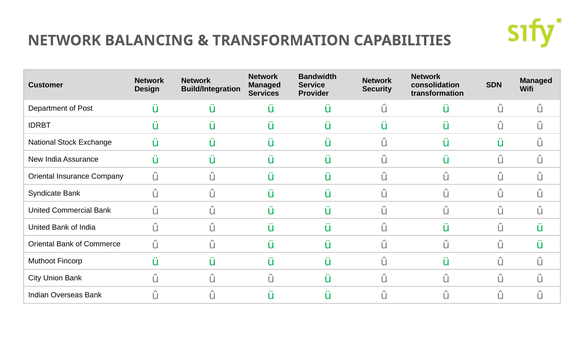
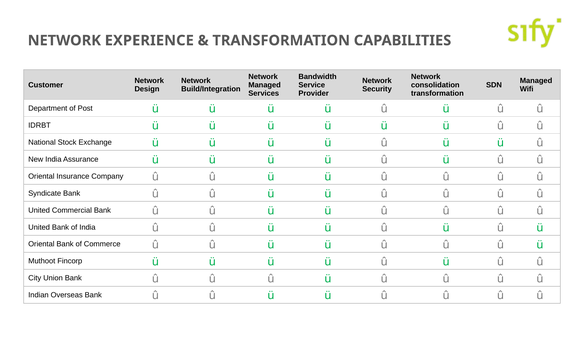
BALANCING: BALANCING -> EXPERIENCE (149, 40)
